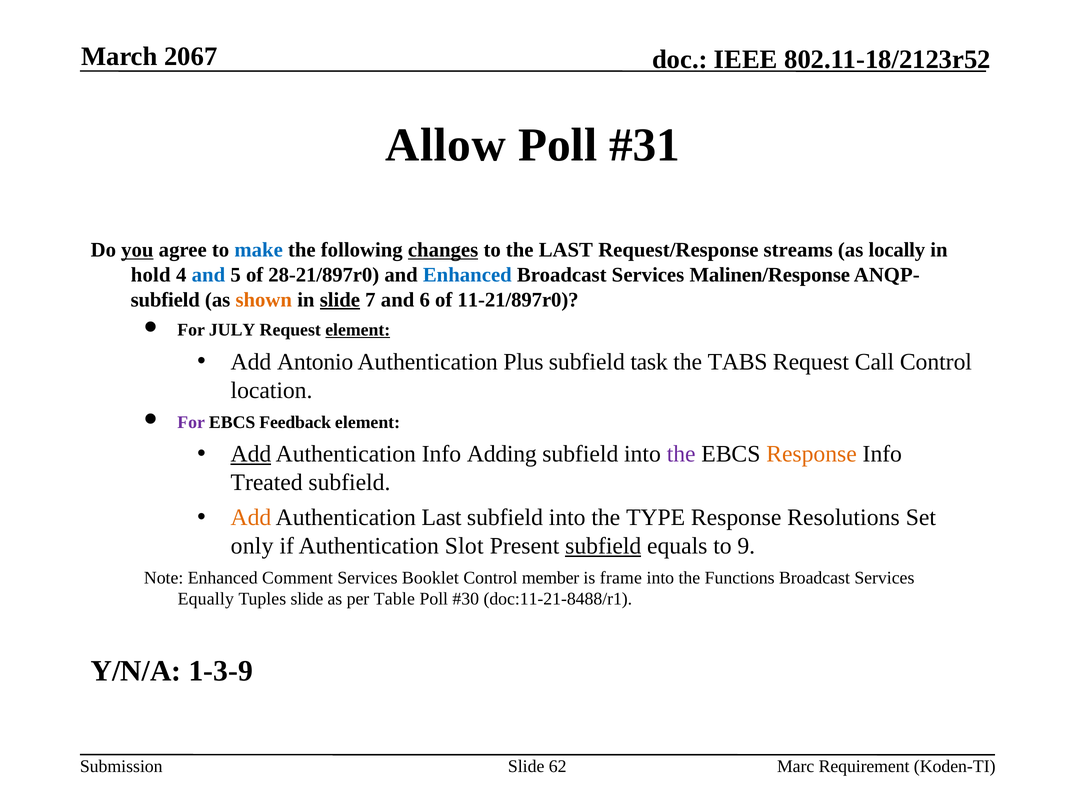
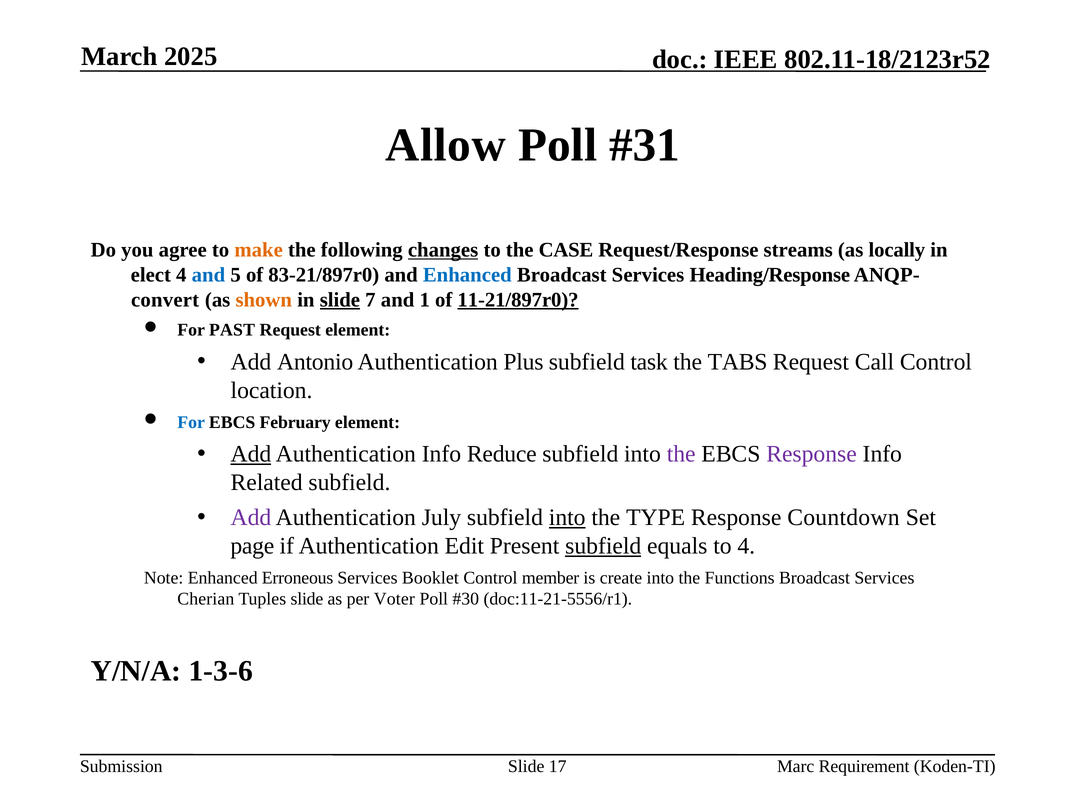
2067: 2067 -> 2025 (191, 57)
you underline: present -> none (137, 250)
make colour: blue -> orange (259, 250)
the LAST: LAST -> CASE (566, 250)
hold: hold -> elect (151, 275)
28-21/897r0: 28-21/897r0 -> 83-21/897r0 (324, 275)
Malinen/Response: Malinen/Response -> Heading/Response (770, 275)
subfield: subfield -> convert (165, 300)
6: 6 -> 1 (425, 300)
11-21/897r0 underline: none -> present (518, 300)
JULY: JULY -> PAST (232, 330)
element underline: present -> none (358, 330)
For colour: purple -> blue (191, 422)
Feedback: Feedback -> February (295, 422)
Adding: Adding -> Reduce (502, 454)
Response colour: orange -> purple (812, 454)
Treated: Treated -> Related (267, 483)
Add colour: orange -> purple (251, 518)
Authentication Last: Last -> July (441, 518)
into underline: none -> present (567, 518)
Resolutions: Resolutions -> Countdown (843, 518)
only: only -> page (252, 546)
Slot: Slot -> Edit (464, 546)
to 9: 9 -> 4 (746, 546)
Comment: Comment -> Erroneous (298, 578)
frame: frame -> create (621, 578)
Equally: Equally -> Cherian (206, 599)
Table: Table -> Voter (394, 599)
doc:11-21-8488/r1: doc:11-21-8488/r1 -> doc:11-21-5556/r1 (558, 599)
1-3-9: 1-3-9 -> 1-3-6 (221, 671)
62: 62 -> 17 (558, 767)
